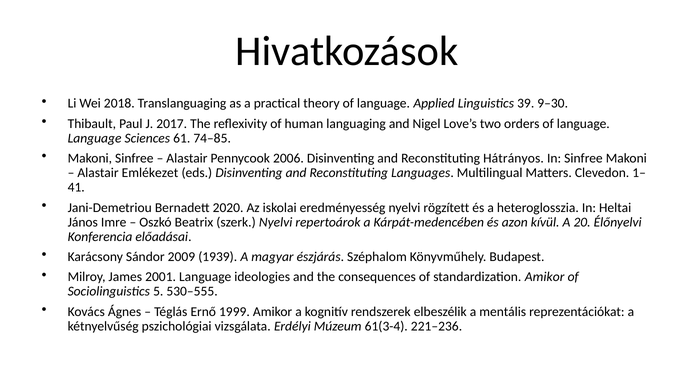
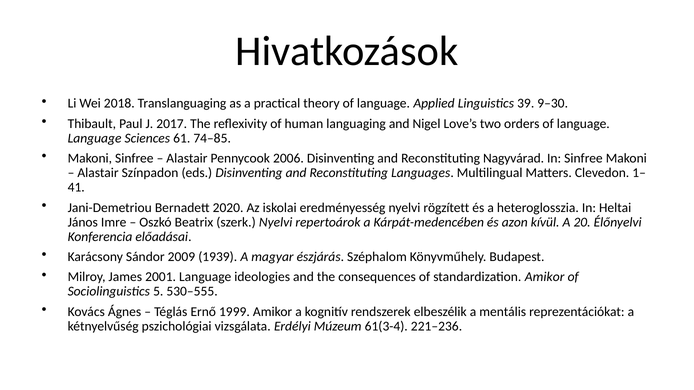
Hátrányos: Hátrányos -> Nagyvárad (514, 158)
Emlékezet: Emlékezet -> Színpadon (150, 173)
